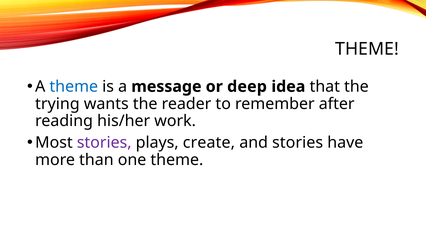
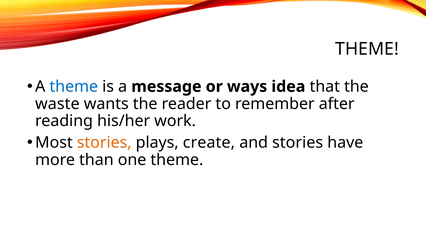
deep: deep -> ways (247, 87)
trying: trying -> waste (57, 104)
stories colour: purple -> orange (104, 143)
